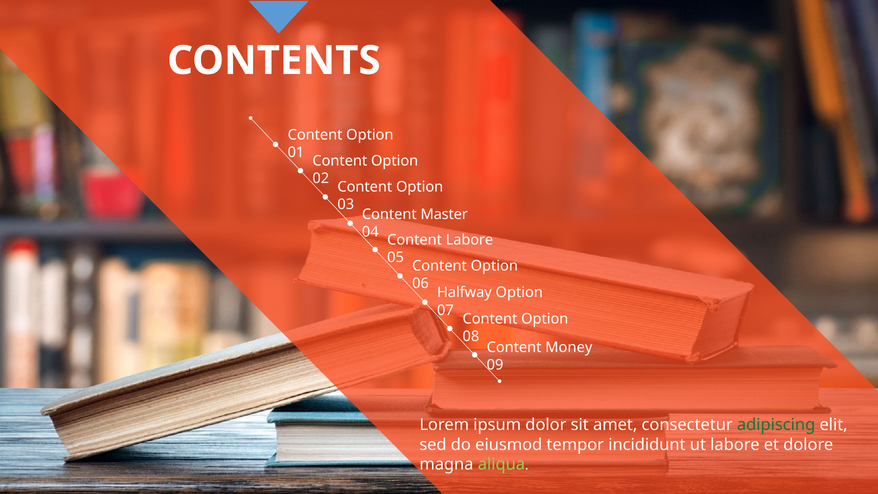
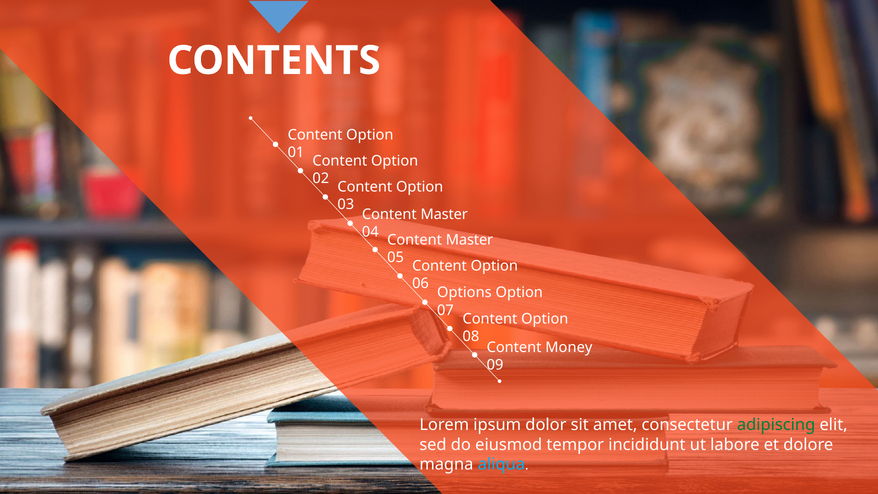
Labore: Labore -> Master (469, 240)
Halfway: Halfway -> Options (464, 293)
aliqua colour: light green -> light blue (501, 464)
